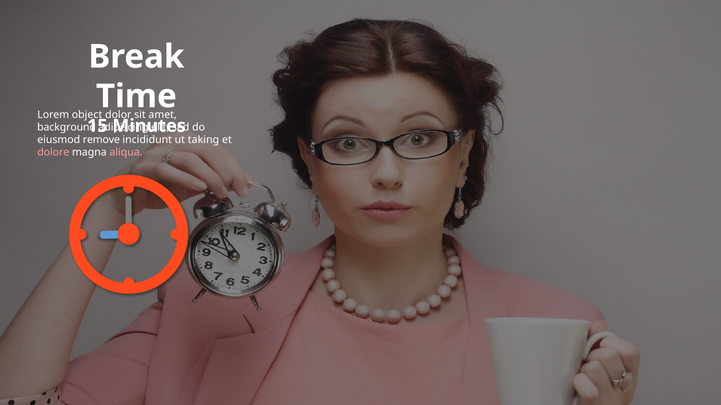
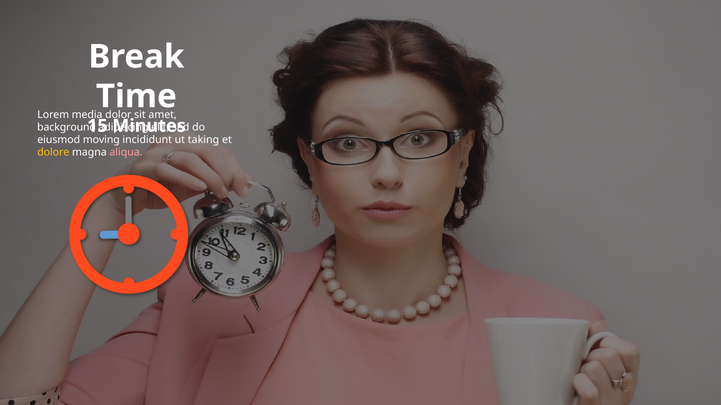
object: object -> media (87, 115)
remove: remove -> moving (101, 140)
dolore colour: pink -> yellow (53, 153)
